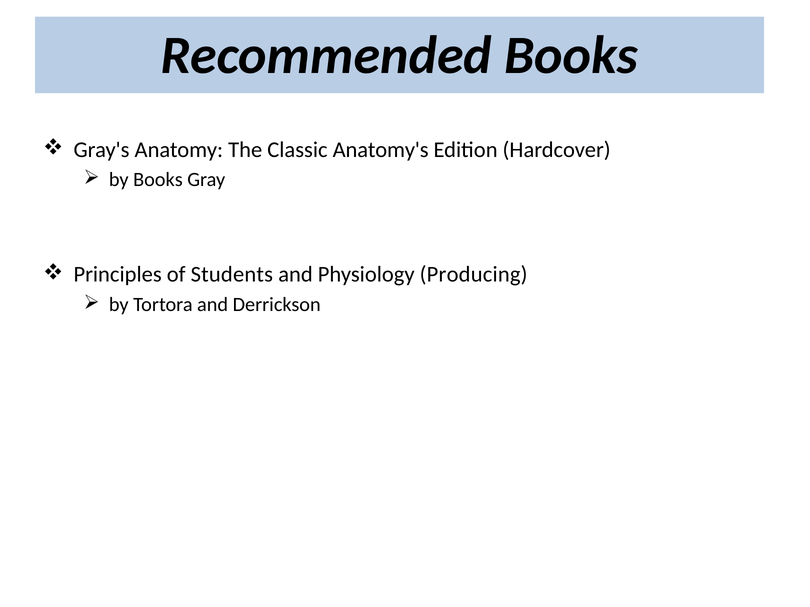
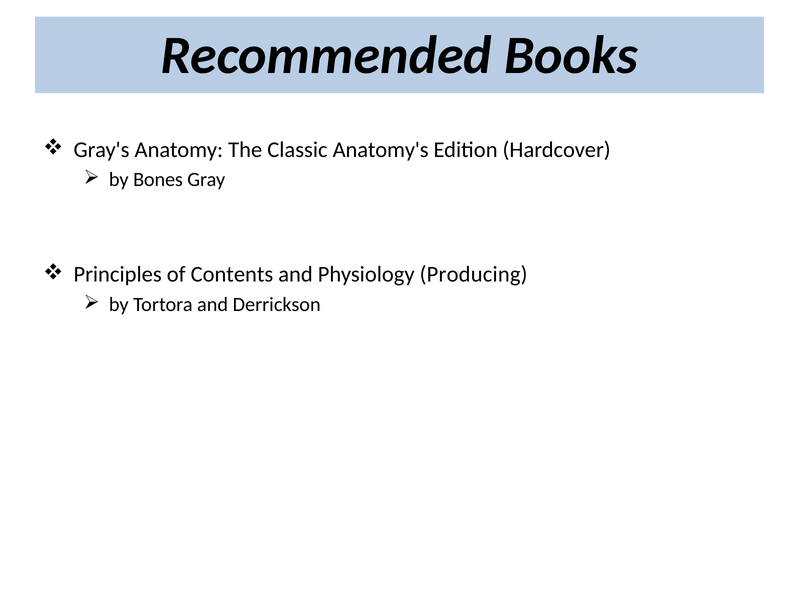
by Books: Books -> Bones (158, 180)
Students: Students -> Contents (232, 275)
